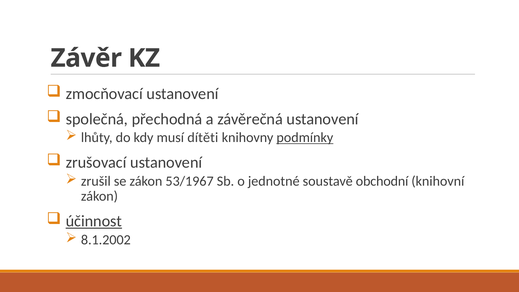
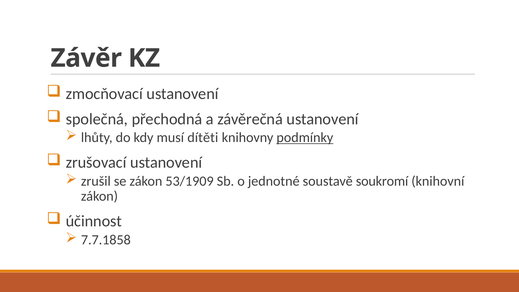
53/1967: 53/1967 -> 53/1909 (190, 181)
obchodní: obchodní -> soukromí (382, 181)
účinnost underline: present -> none (94, 221)
8.1.2002: 8.1.2002 -> 7.7.1858 (106, 240)
